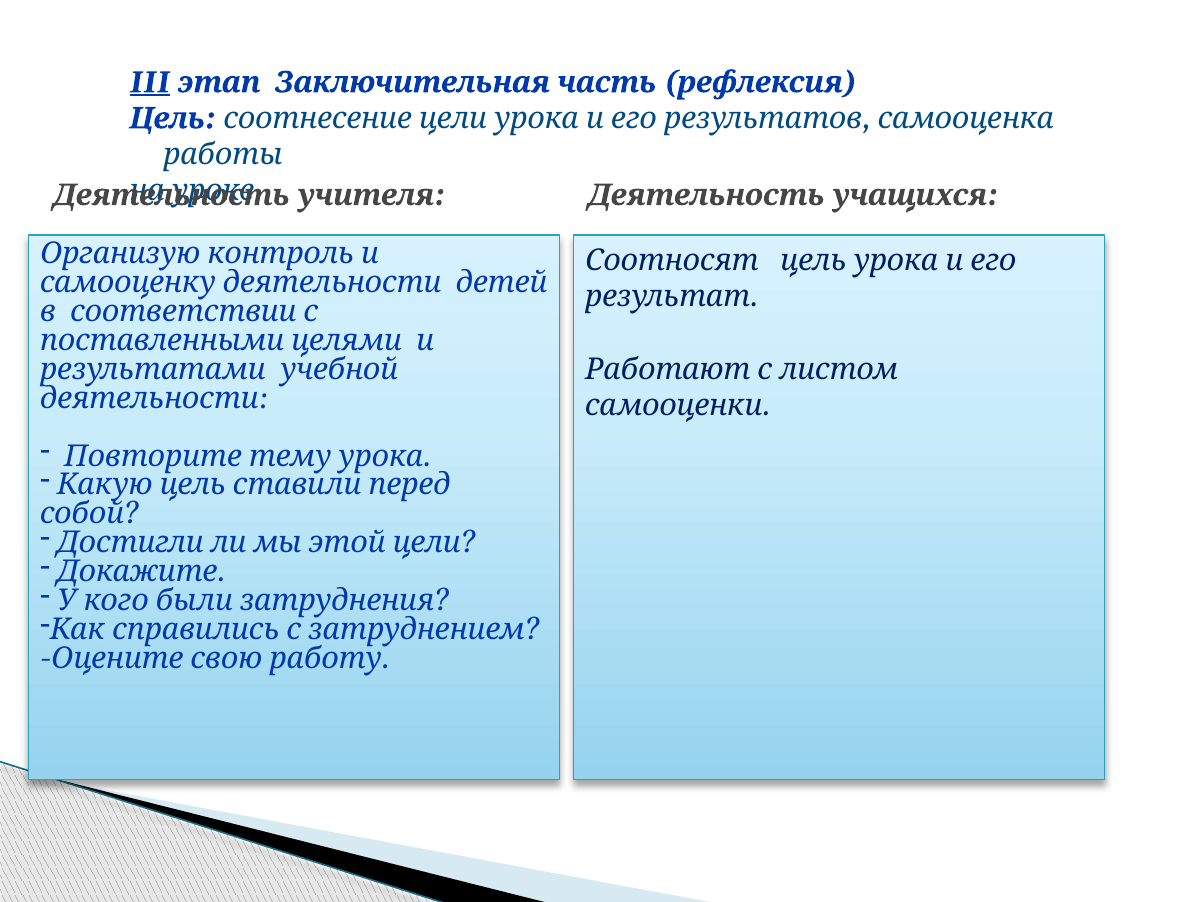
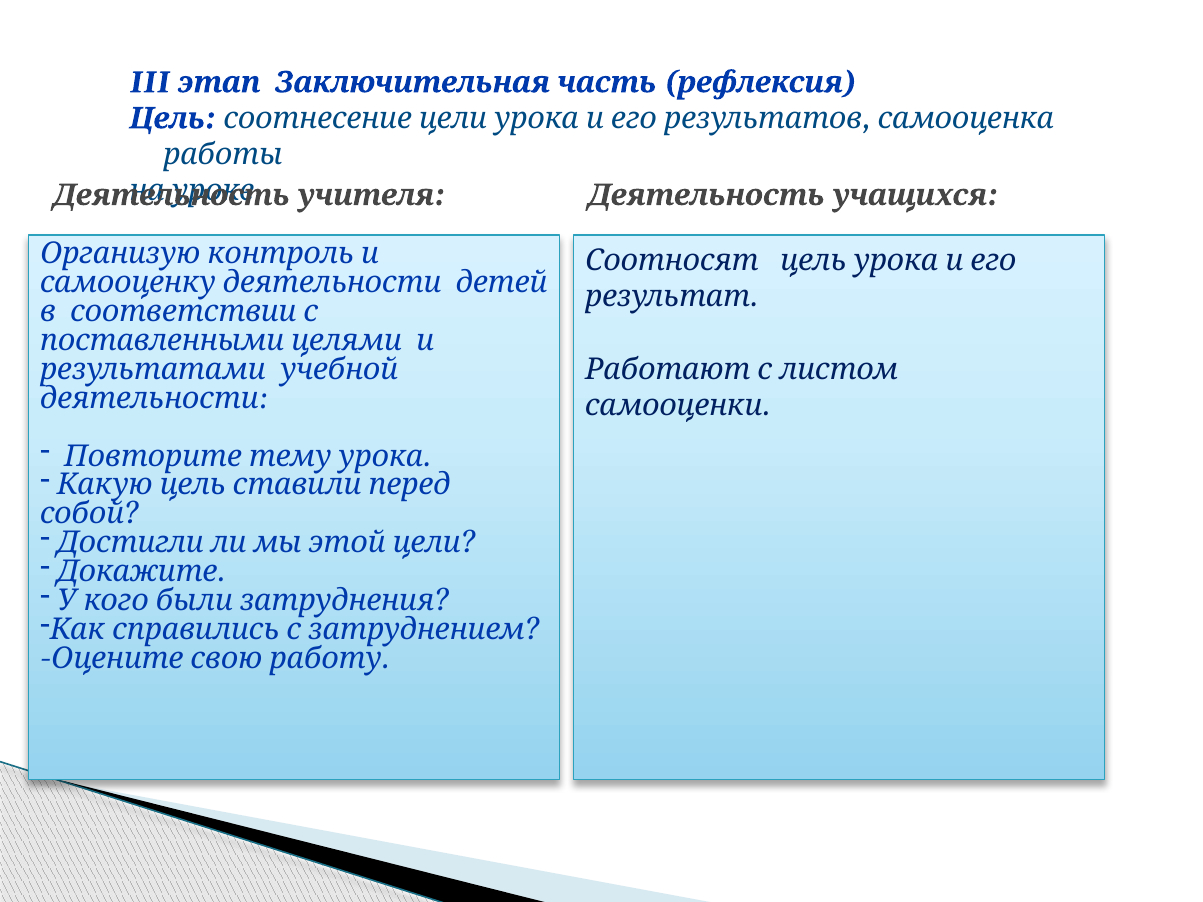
III underline: present -> none (150, 82)
